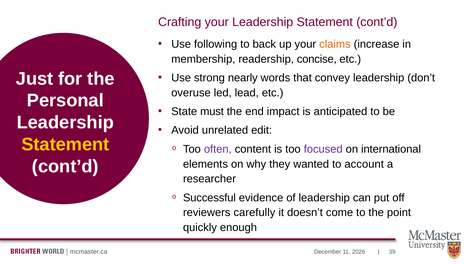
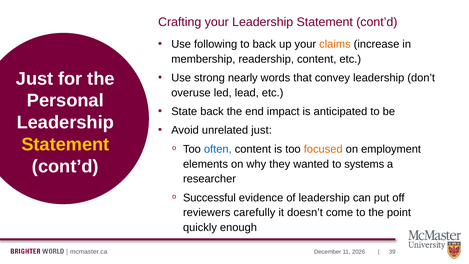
readership concise: concise -> content (317, 59)
State must: must -> back (212, 111)
unrelated edit: edit -> just (262, 130)
often colour: purple -> blue (218, 149)
focused colour: purple -> orange (323, 149)
international: international -> employment (391, 149)
account: account -> systems (364, 164)
